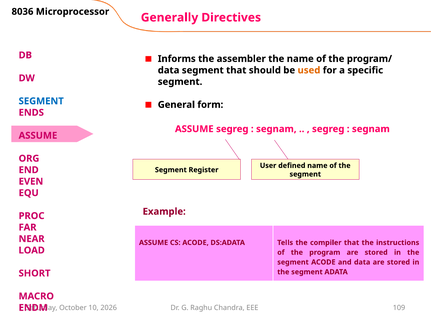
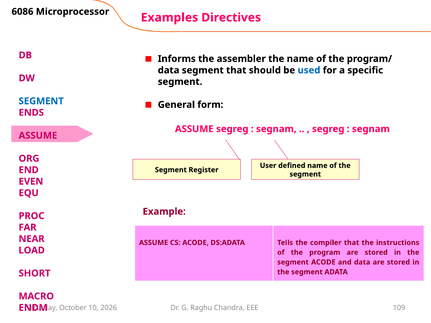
8036: 8036 -> 6086 (22, 12)
Generally: Generally -> Examples (169, 18)
used colour: orange -> blue (309, 70)
